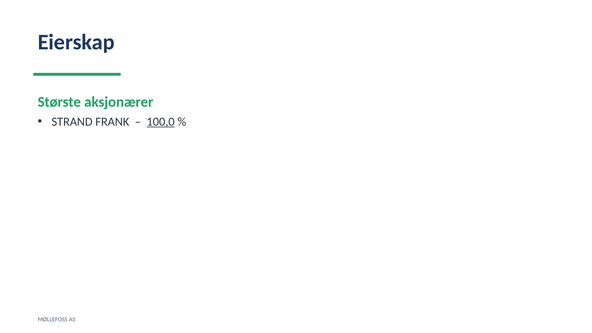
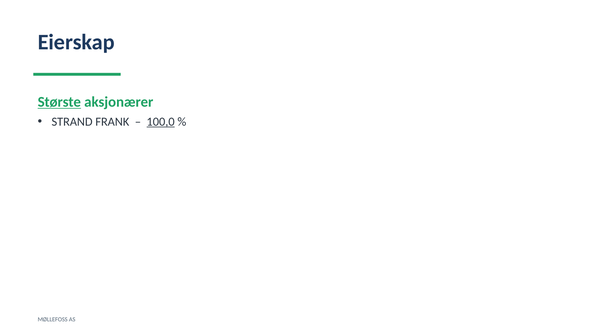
Største underline: none -> present (59, 102)
